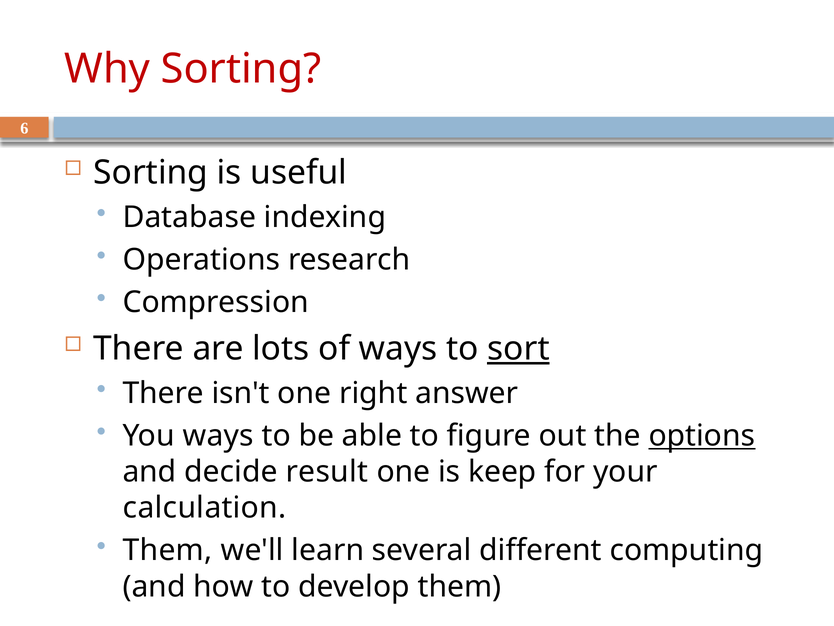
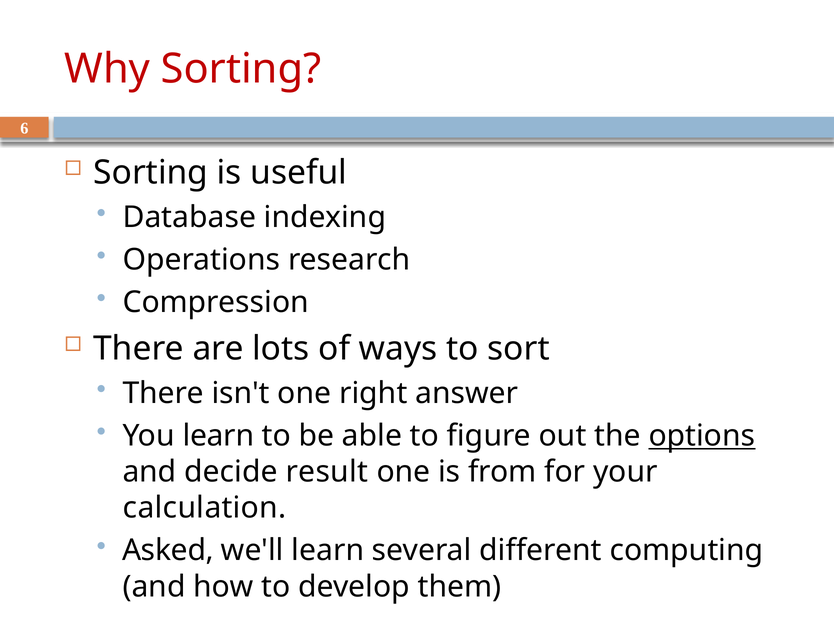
sort underline: present -> none (518, 349)
You ways: ways -> learn (218, 435)
keep: keep -> from (502, 471)
Them: Them -> Asked (168, 550)
